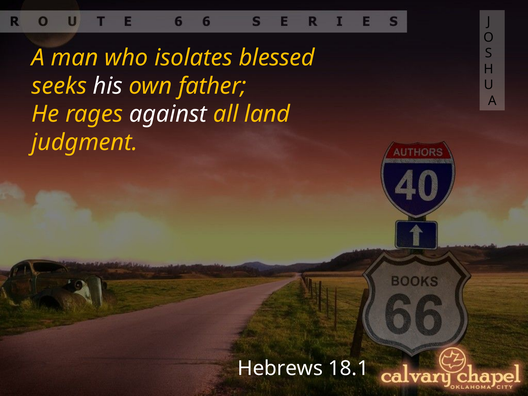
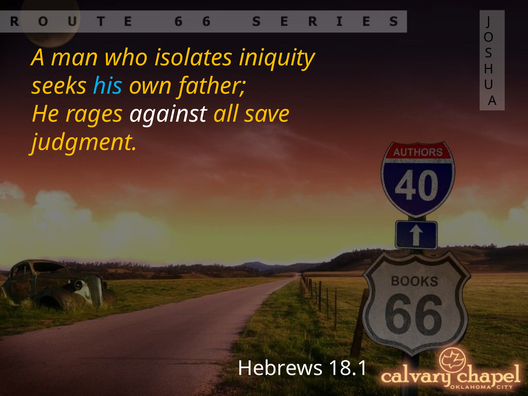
blessed: blessed -> iniquity (277, 58)
his colour: white -> light blue (108, 86)
land: land -> save (267, 114)
